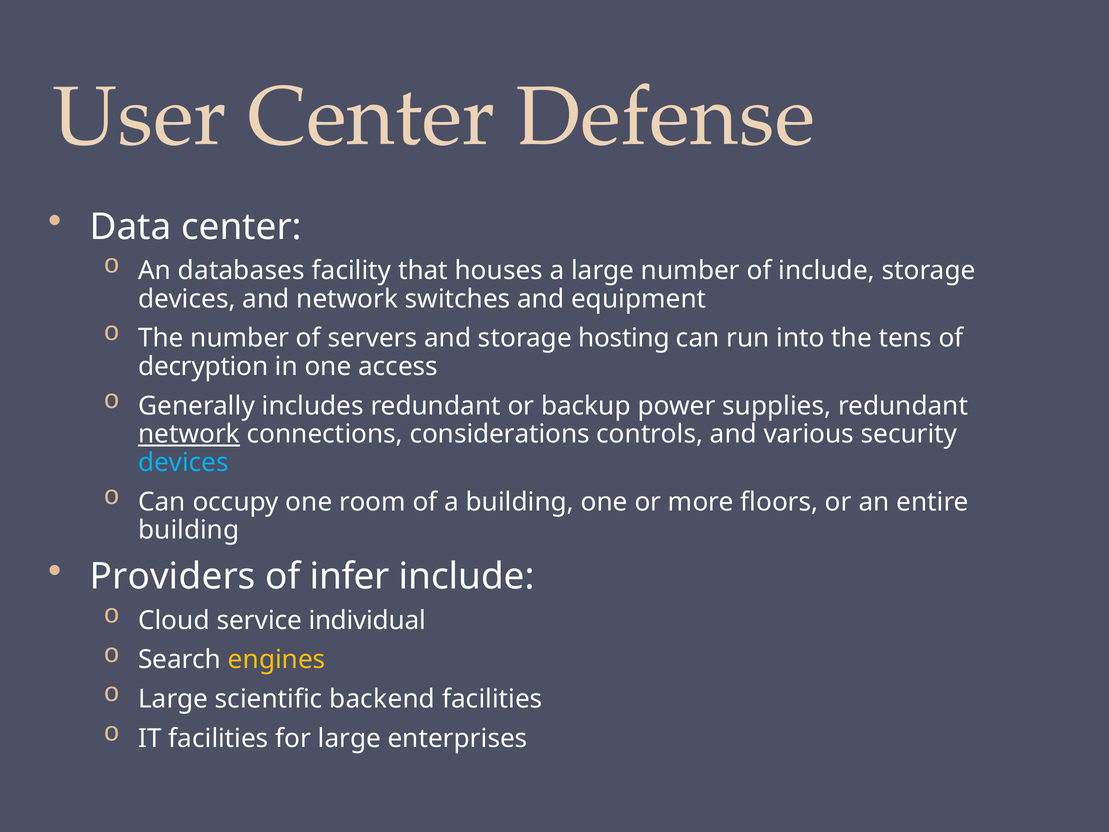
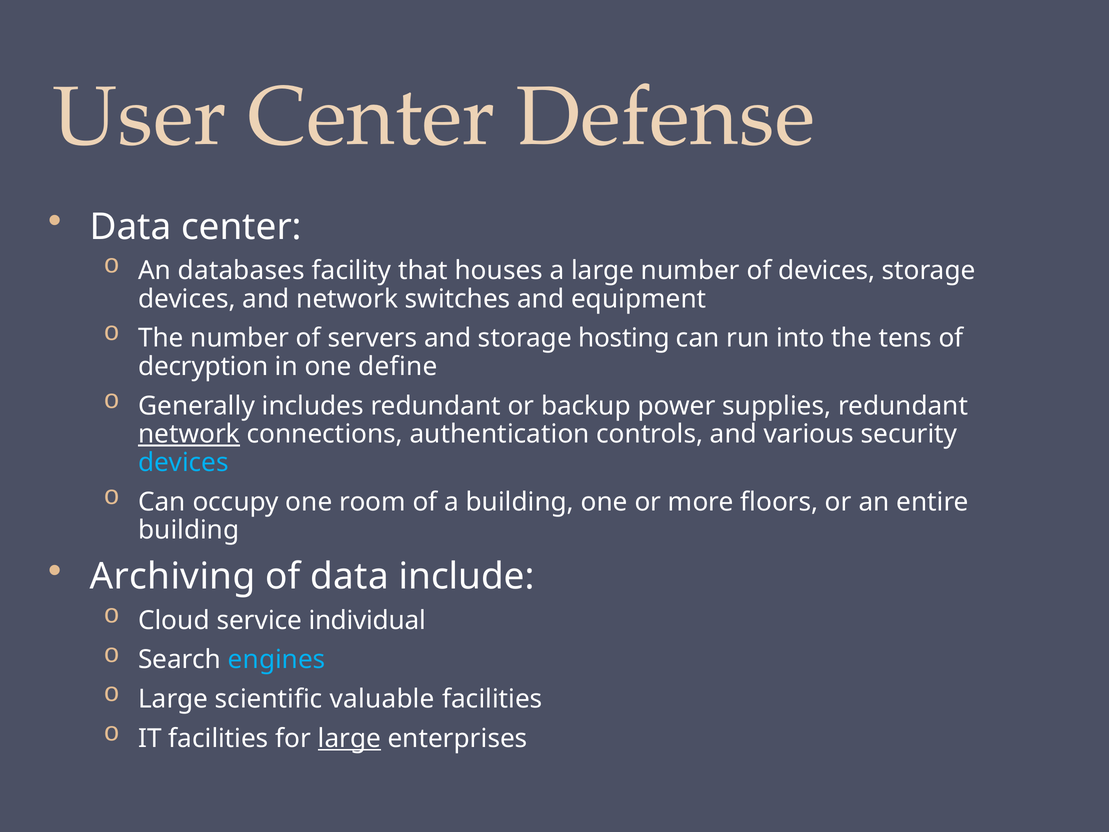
of include: include -> devices (827, 271)
access: access -> define (398, 366)
considerations: considerations -> authentication (500, 434)
Providers: Providers -> Archiving (173, 577)
of infer: infer -> data (349, 577)
engines colour: yellow -> light blue (277, 660)
backend: backend -> valuable (382, 699)
large underline: none -> present (349, 738)
